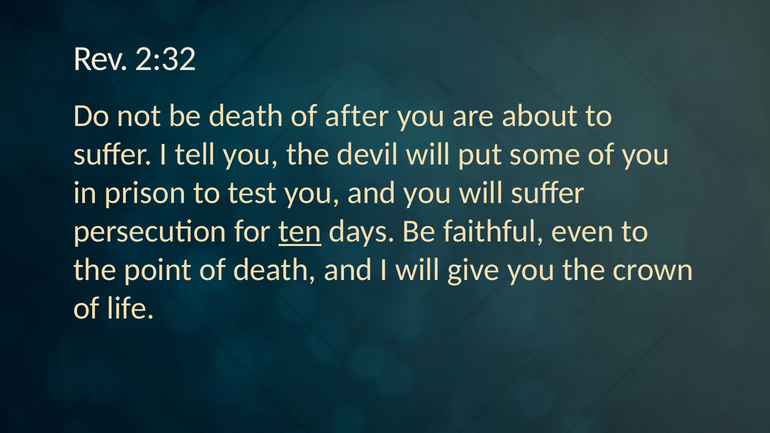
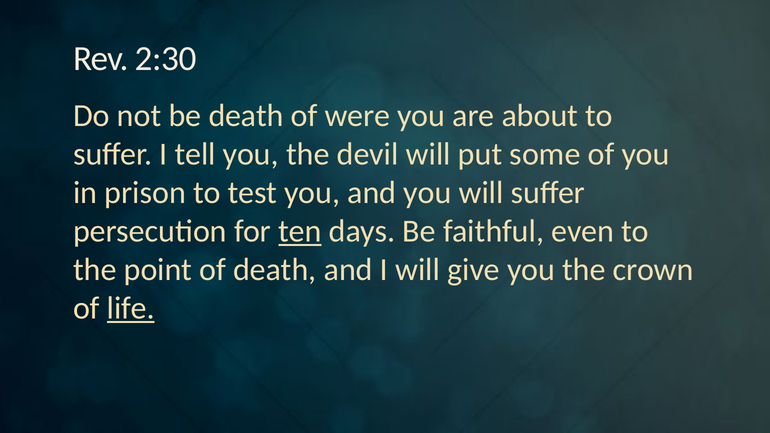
2:32: 2:32 -> 2:30 (165, 59)
after: after -> were (357, 116)
life underline: none -> present (131, 308)
